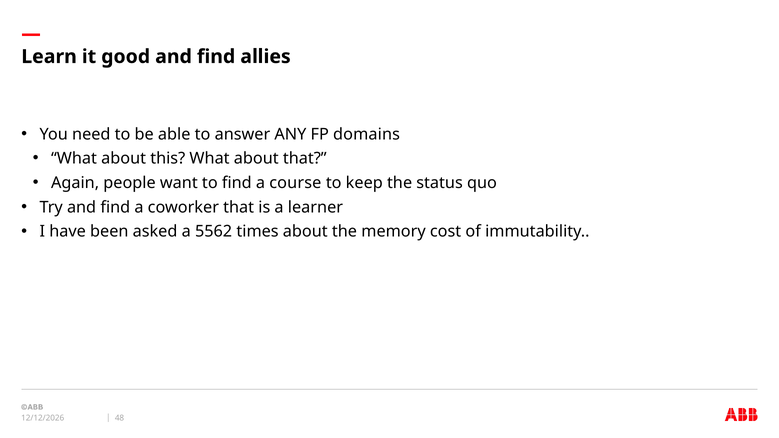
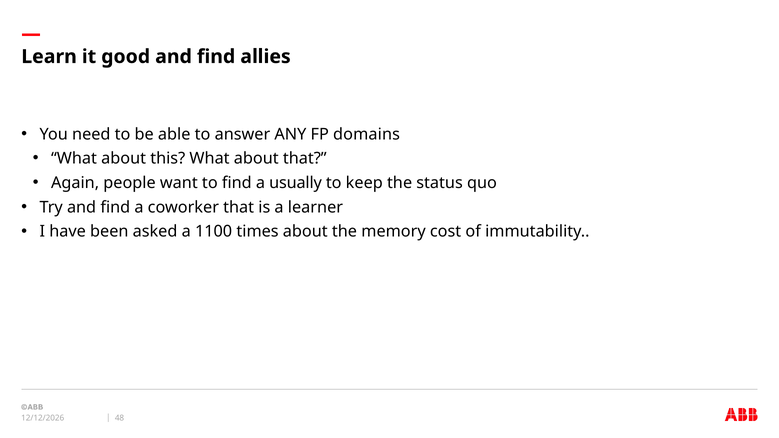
course: course -> usually (296, 183)
5562: 5562 -> 1100 (214, 232)
